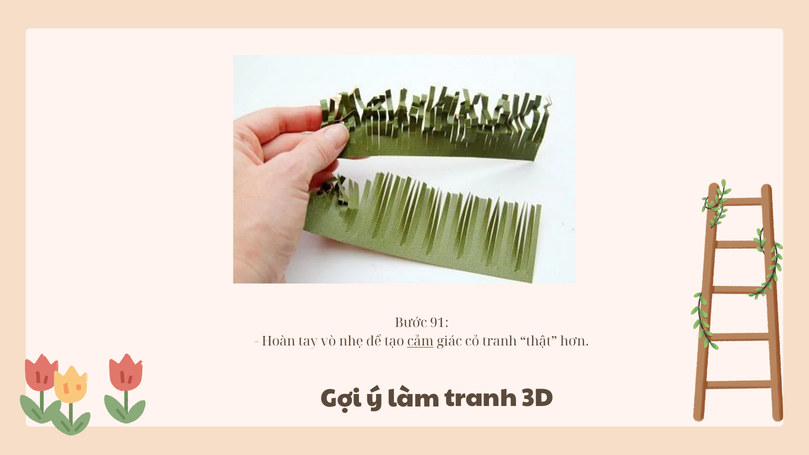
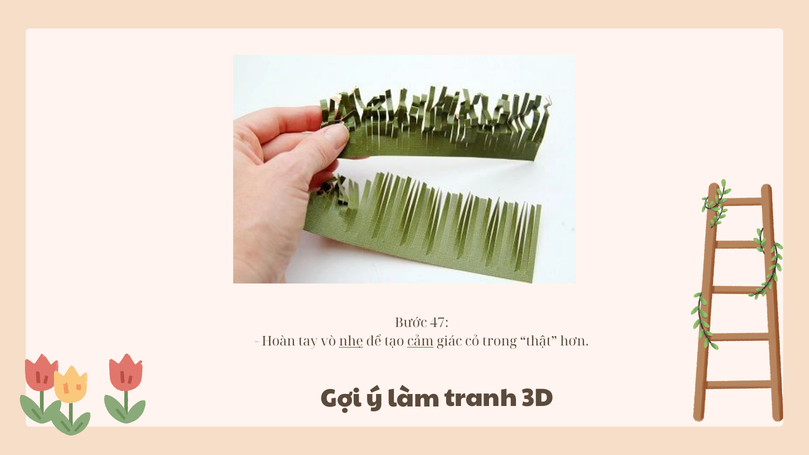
91: 91 -> 47 (439, 323)
nhẹ underline: none -> present (351, 342)
cỏ tranh: tranh -> trong (500, 342)
